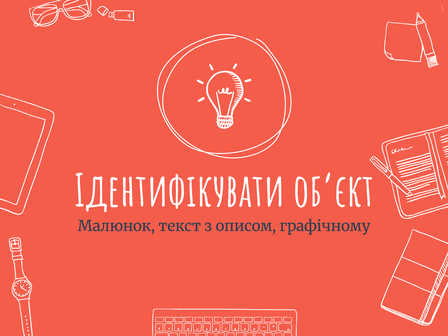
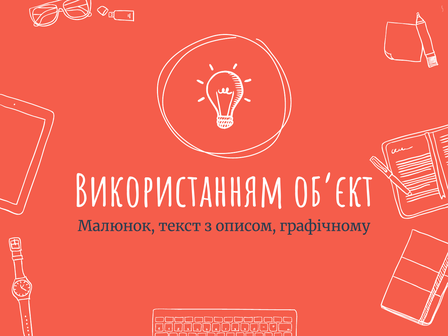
Ідентифікувати: Ідентифікувати -> Використанням (179, 192)
